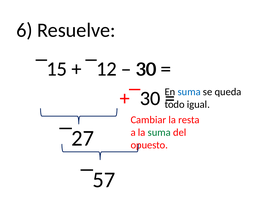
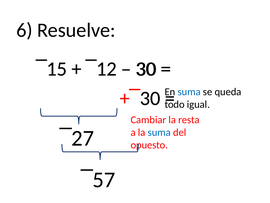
suma colour: green -> blue (159, 132)
